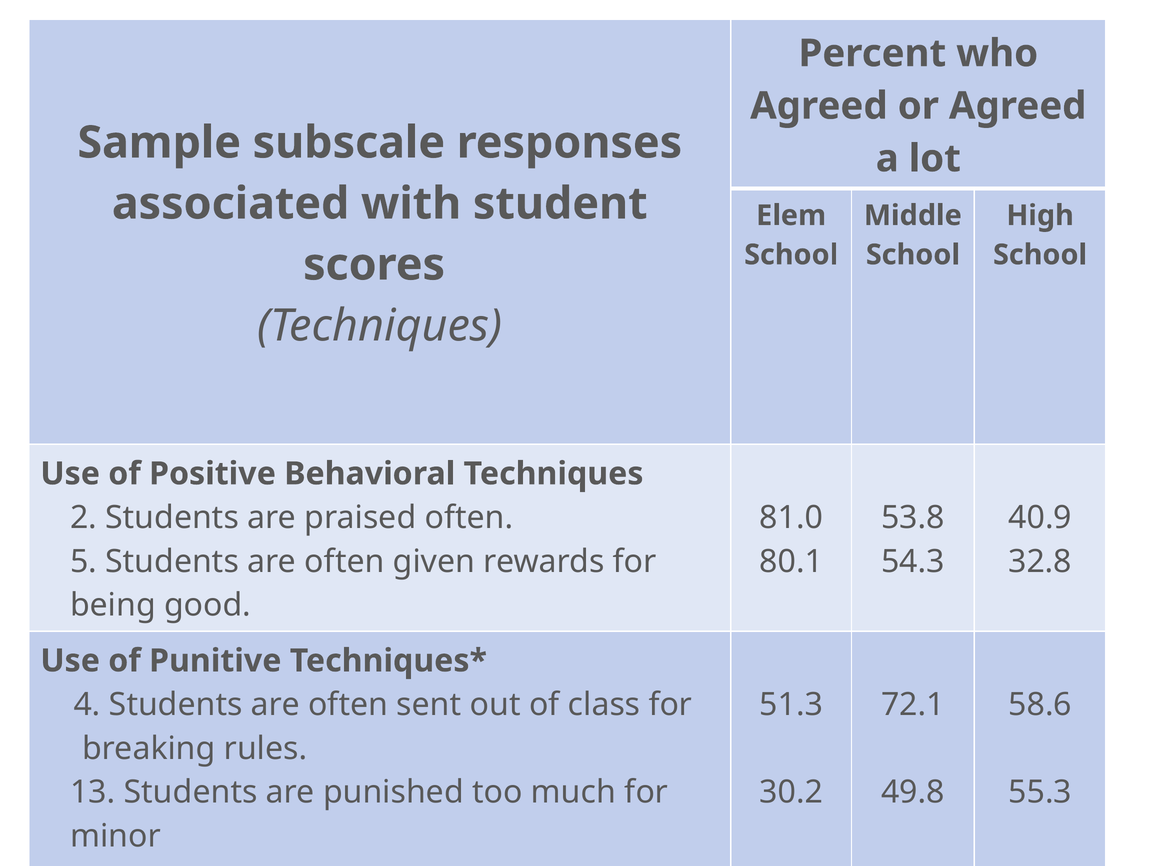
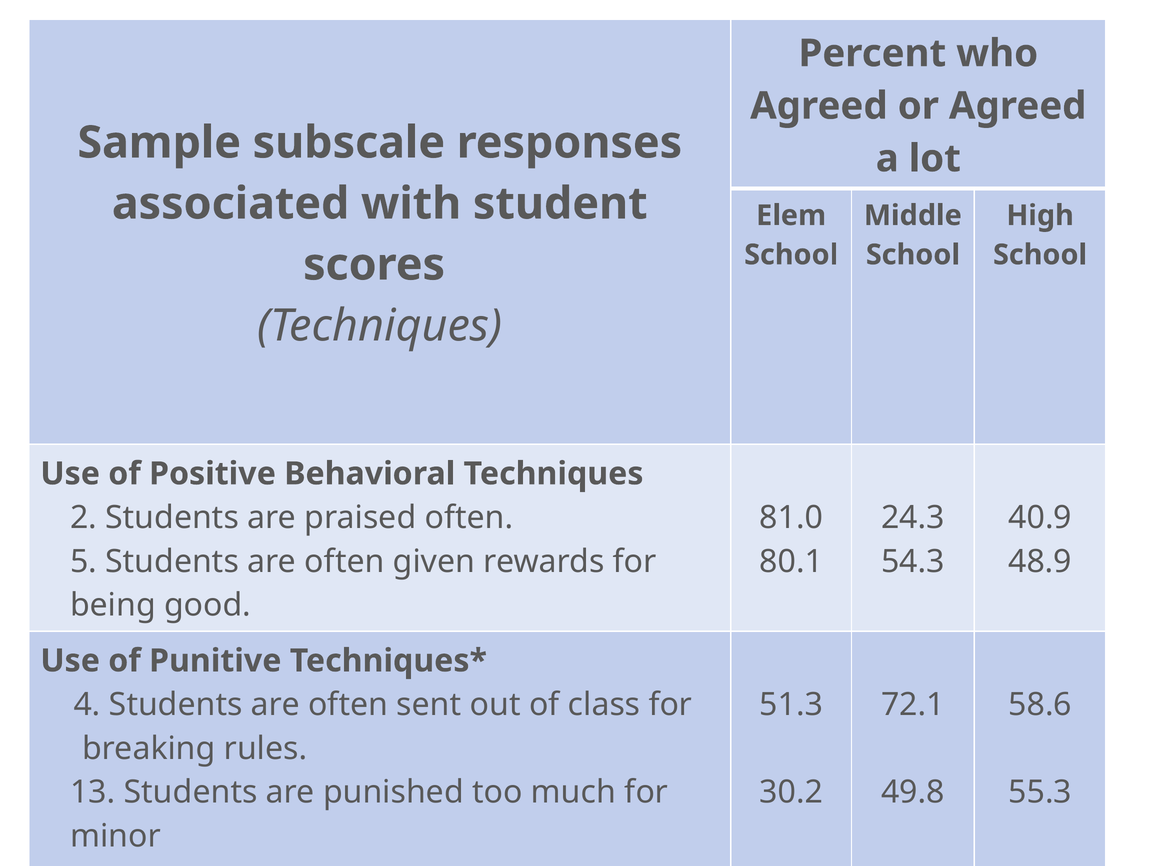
53.8: 53.8 -> 24.3 (913, 517)
32.8: 32.8 -> 48.9 (1040, 561)
